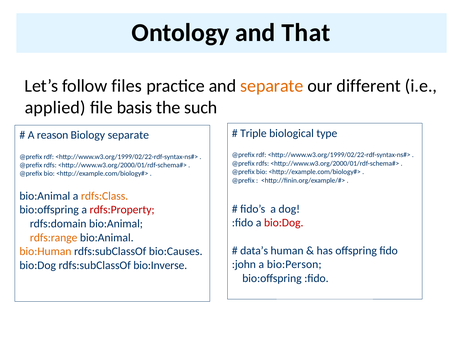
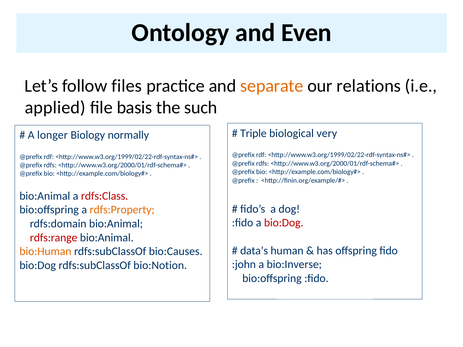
That: That -> Even (306, 33)
different: different -> relations (369, 86)
type: type -> very (327, 133)
reason: reason -> longer (52, 135)
Biology separate: separate -> normally (128, 135)
rdfs:Class colour: orange -> red (105, 196)
rdfs:Property colour: red -> orange (122, 210)
rdfs:range colour: orange -> red (54, 238)
bio:Person: bio:Person -> bio:Inverse (294, 265)
bio:Inverse: bio:Inverse -> bio:Notion (160, 266)
